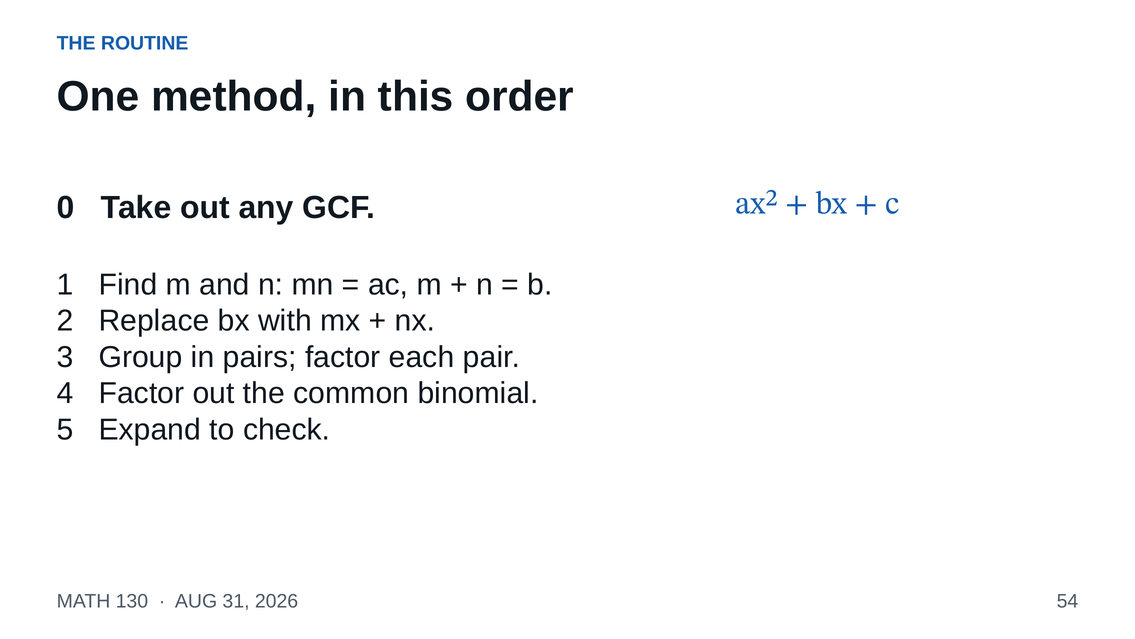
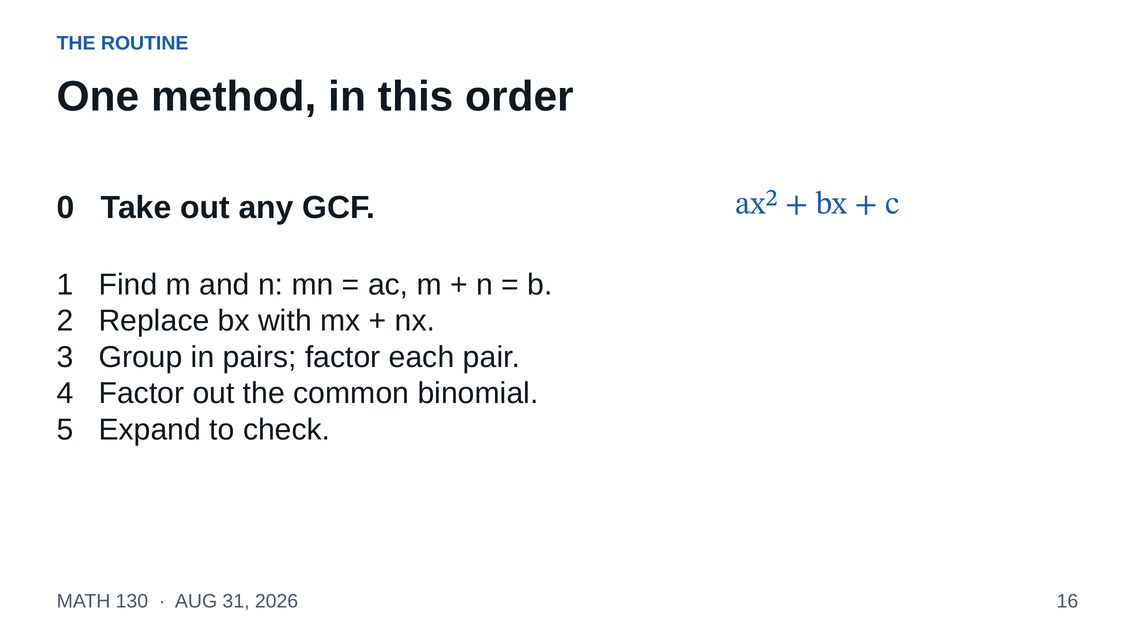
54: 54 -> 16 (1067, 601)
